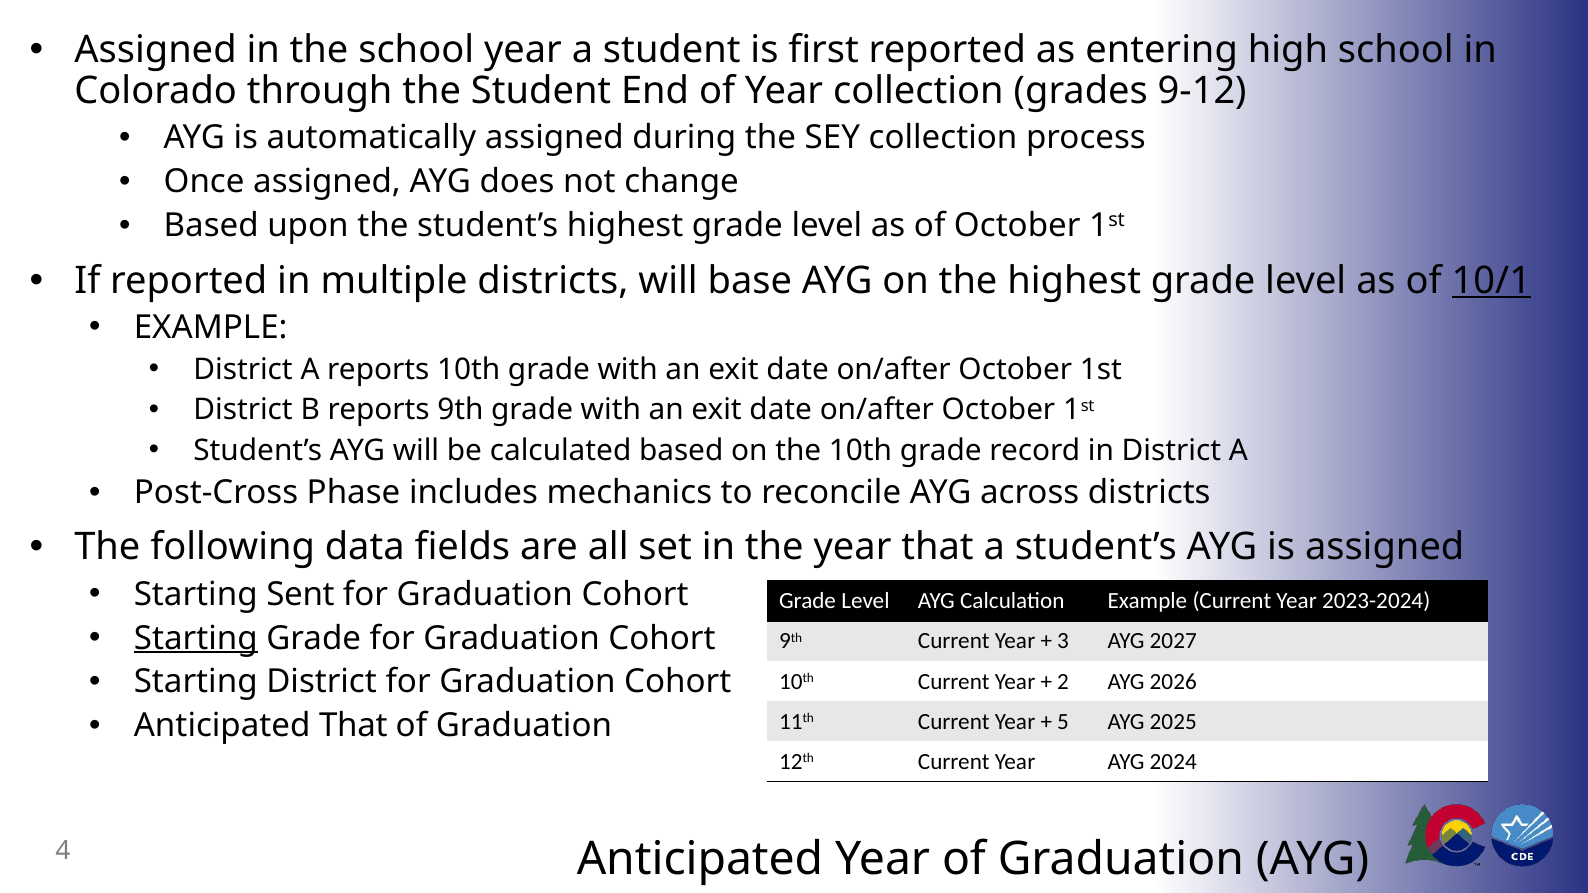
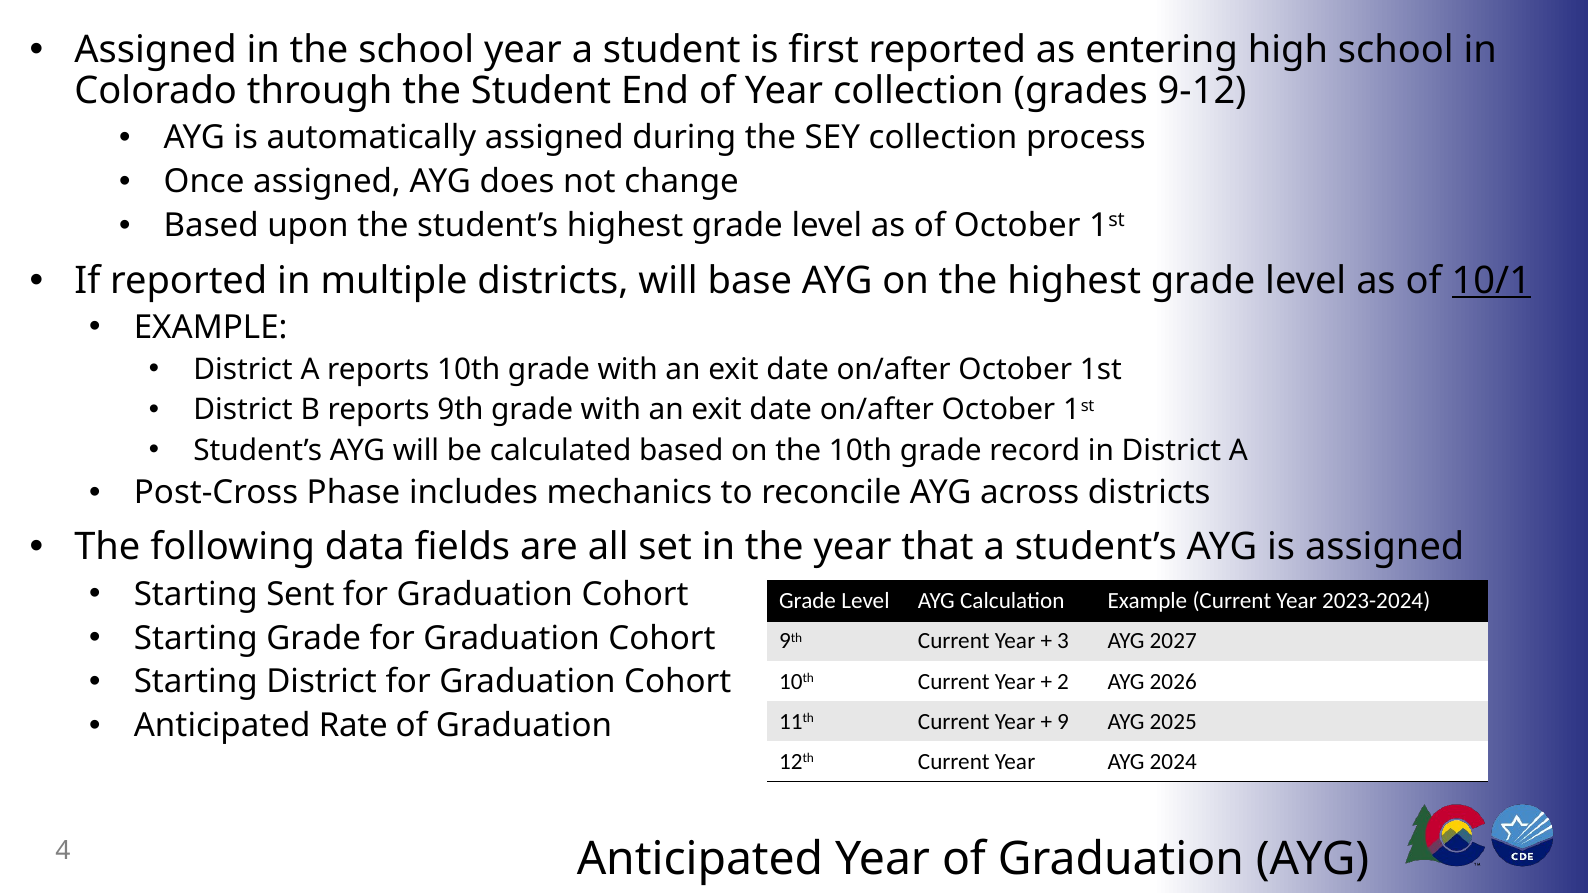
Starting underline: present -> none (196, 638)
Anticipated That: That -> Rate (353, 726)
5: 5 -> 9 (1063, 722)
